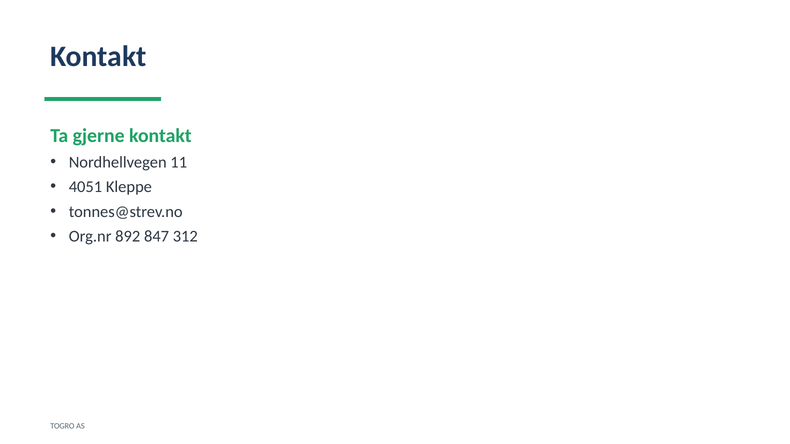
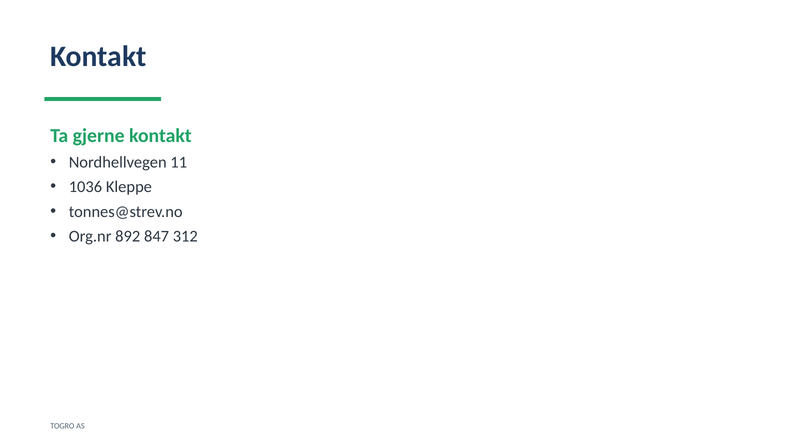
4051: 4051 -> 1036 (85, 187)
